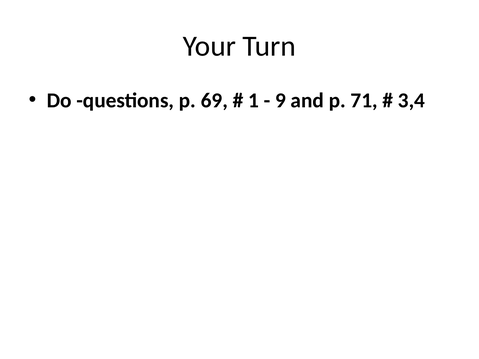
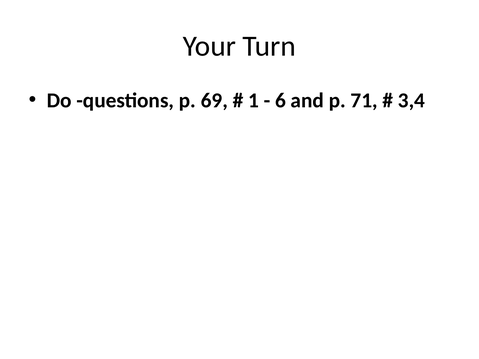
9: 9 -> 6 (280, 100)
